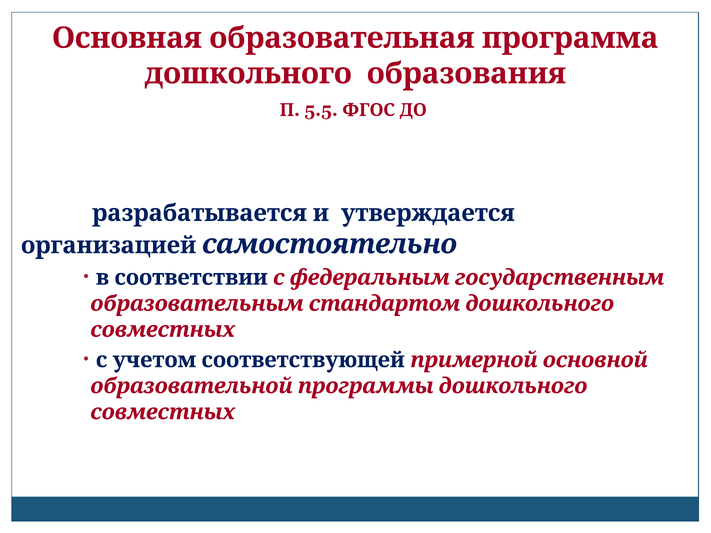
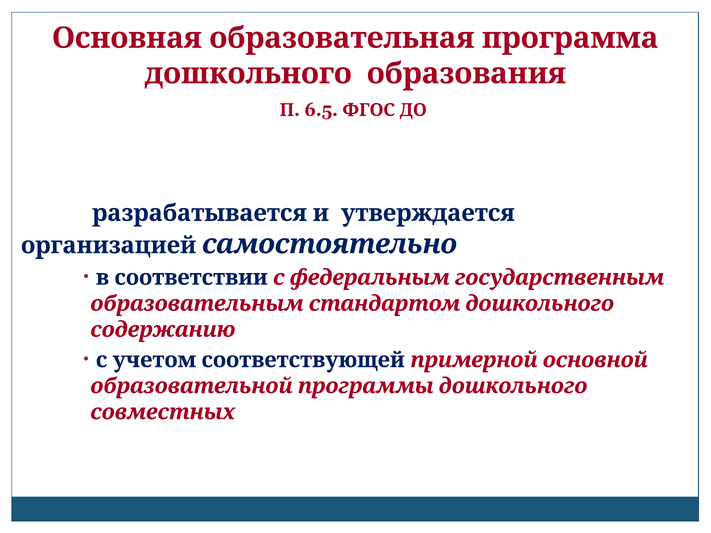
5.5: 5.5 -> 6.5 (321, 110)
совместных: совместных -> содержанию (163, 330)
